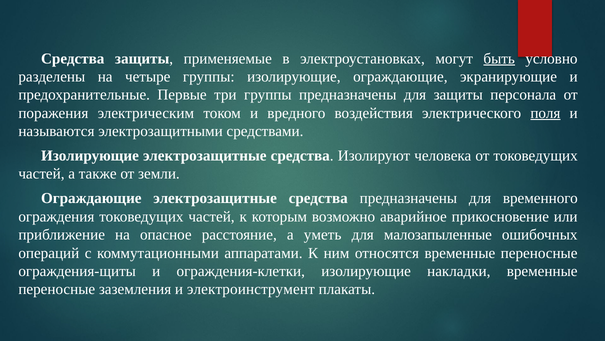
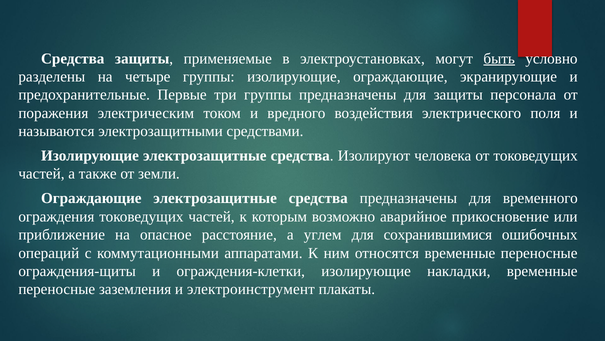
поля underline: present -> none (545, 113)
уметь: уметь -> углем (323, 234)
малозапыленные: малозапыленные -> сохранившимися (438, 234)
